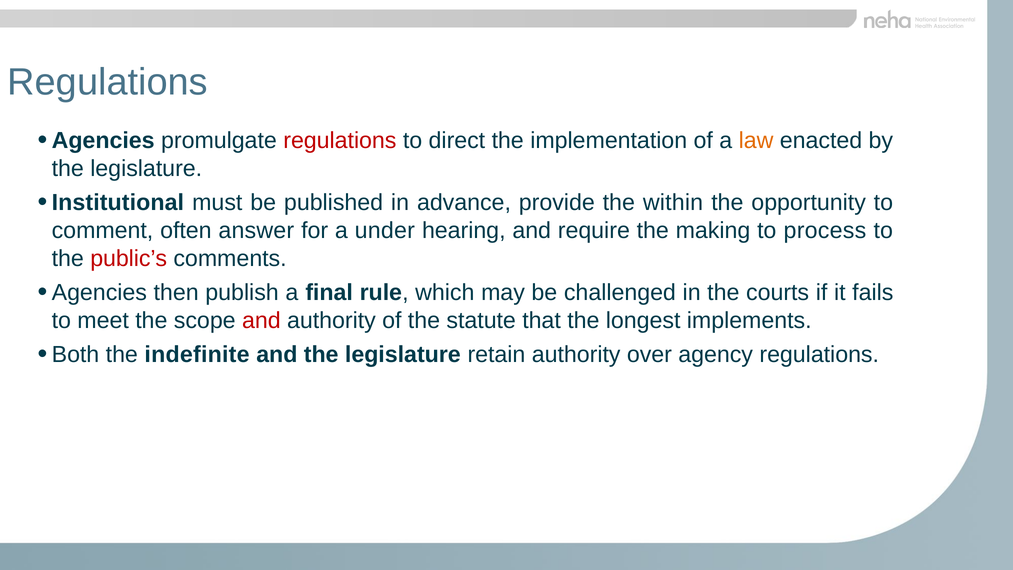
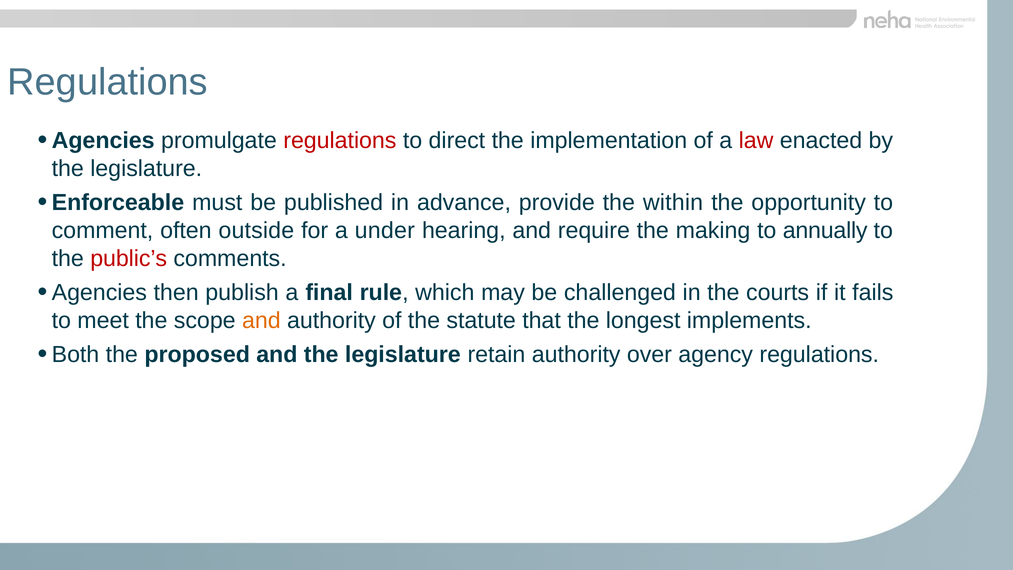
law colour: orange -> red (756, 141)
Institutional: Institutional -> Enforceable (118, 203)
answer: answer -> outside (256, 230)
process: process -> annually (825, 230)
and colour: red -> orange (261, 320)
indefinite: indefinite -> proposed (197, 355)
